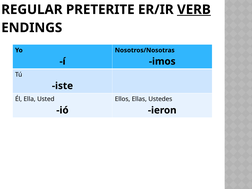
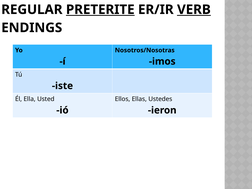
PRETERITE underline: none -> present (100, 10)
